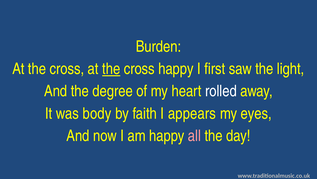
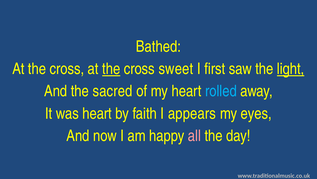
Burden: Burden -> Bathed (158, 47)
cross happy: happy -> sweet (176, 69)
light underline: none -> present (291, 69)
degree: degree -> sacred (113, 91)
rolled colour: white -> light blue (221, 91)
was body: body -> heart (97, 113)
